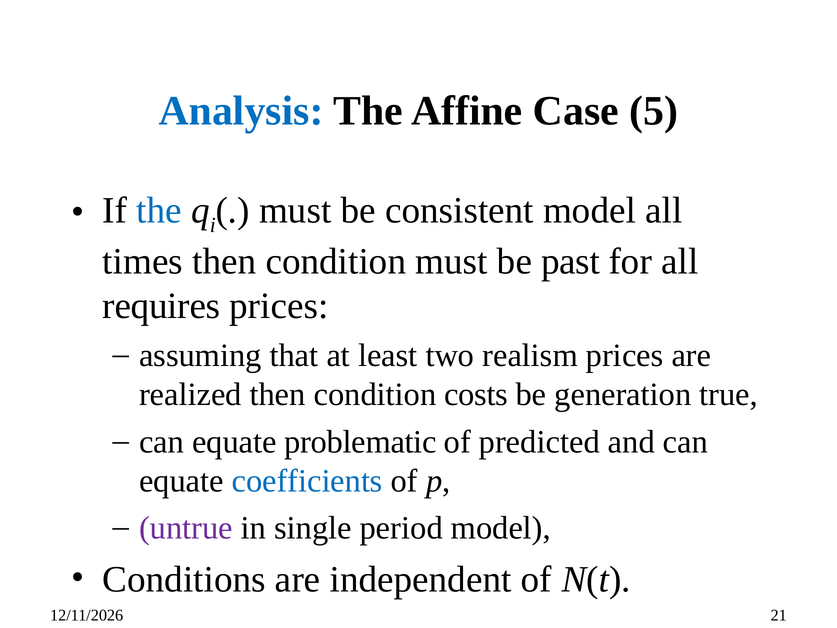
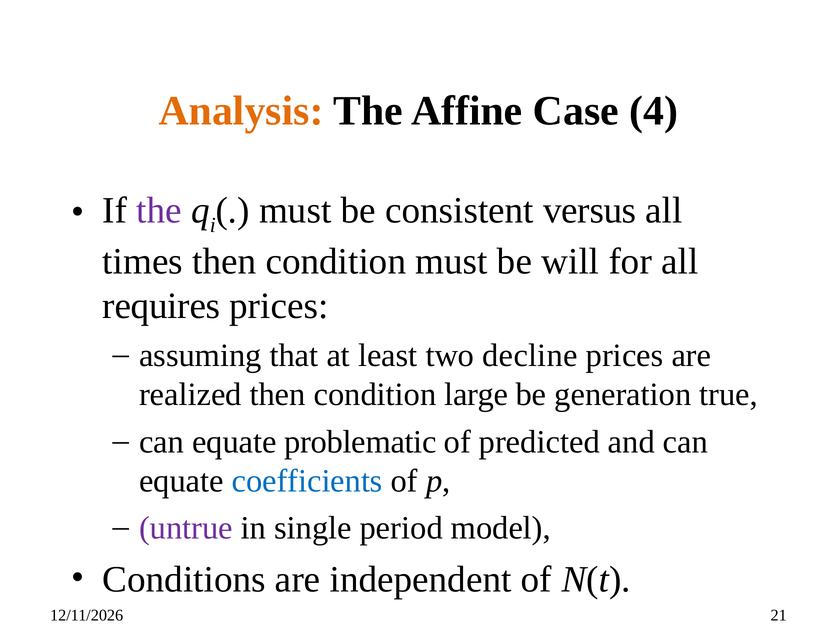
Analysis colour: blue -> orange (241, 111)
5: 5 -> 4 (654, 111)
the colour: blue -> purple (159, 211)
consistent model: model -> versus (590, 211)
past: past -> will (570, 261)
realism: realism -> decline (530, 356)
costs: costs -> large (476, 395)
